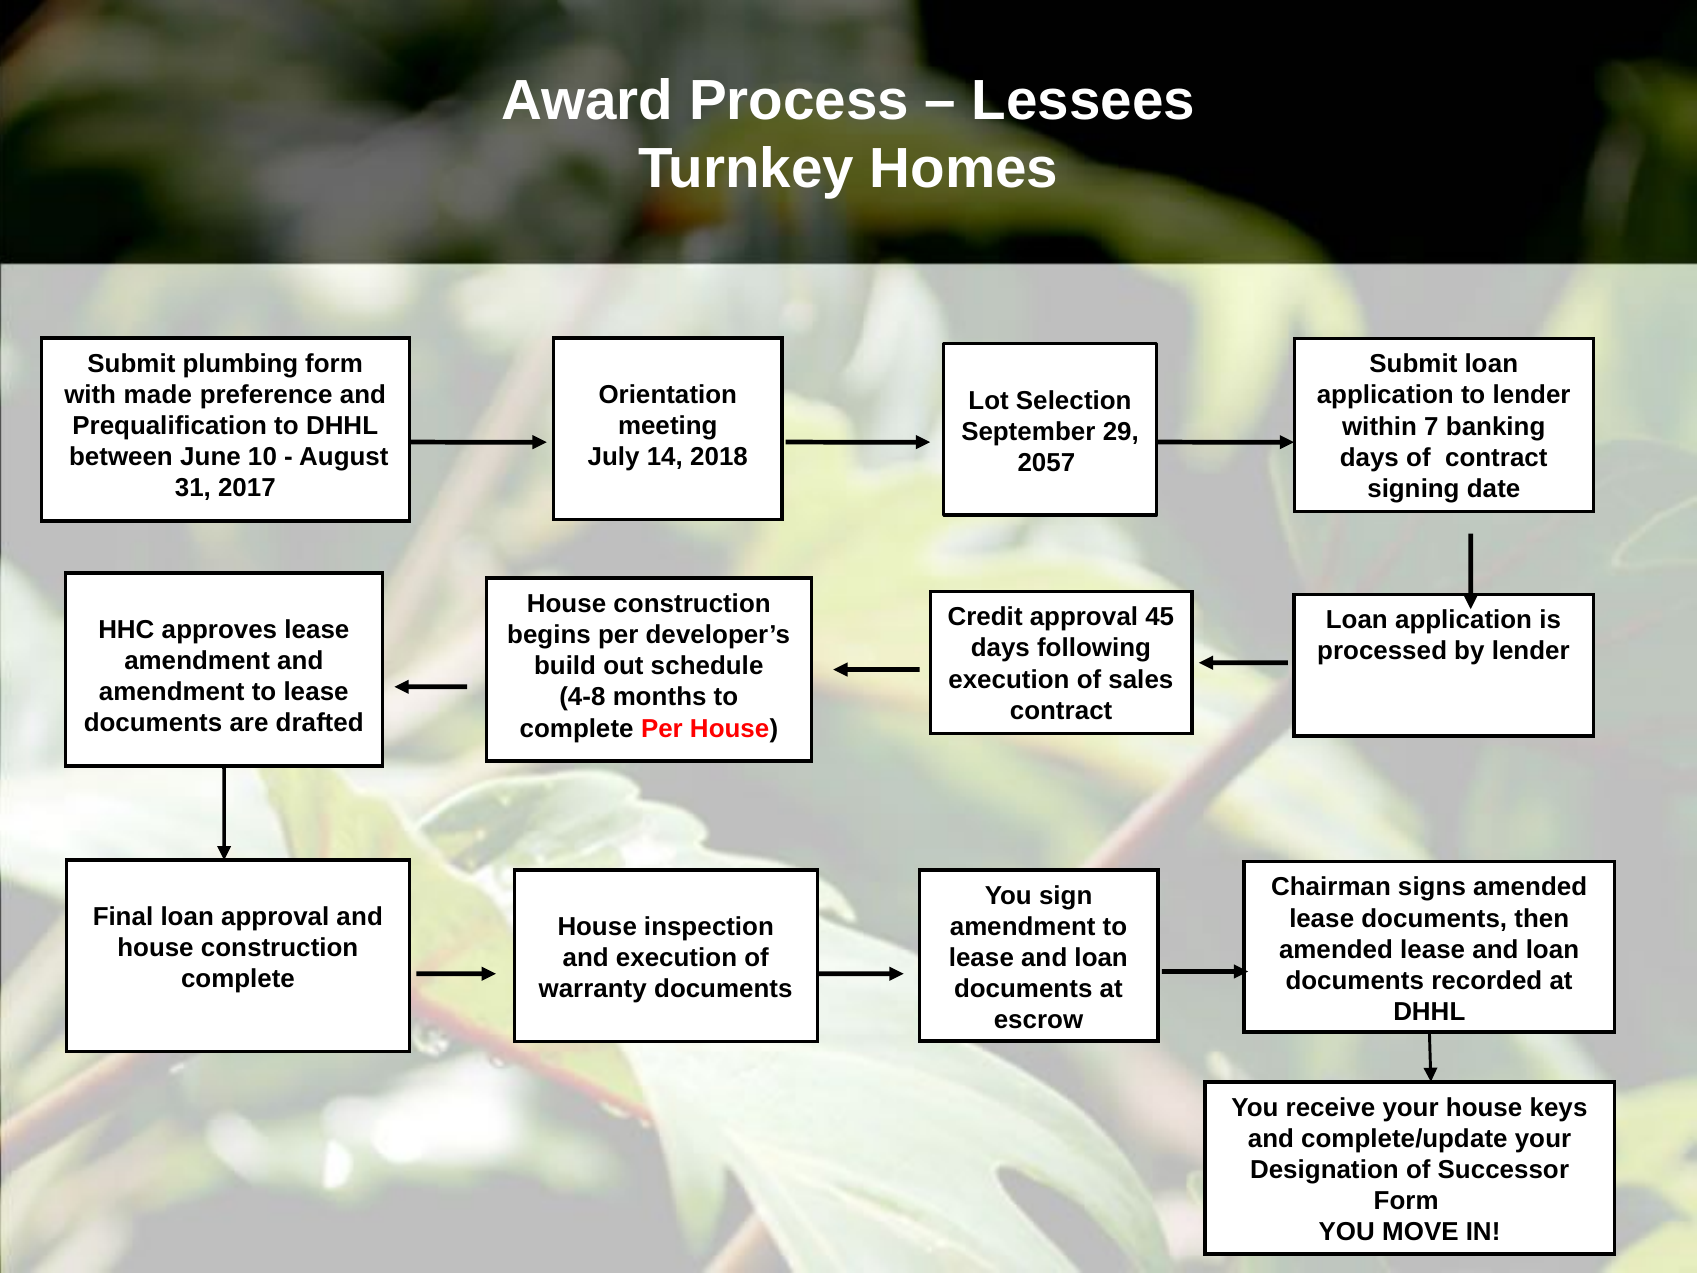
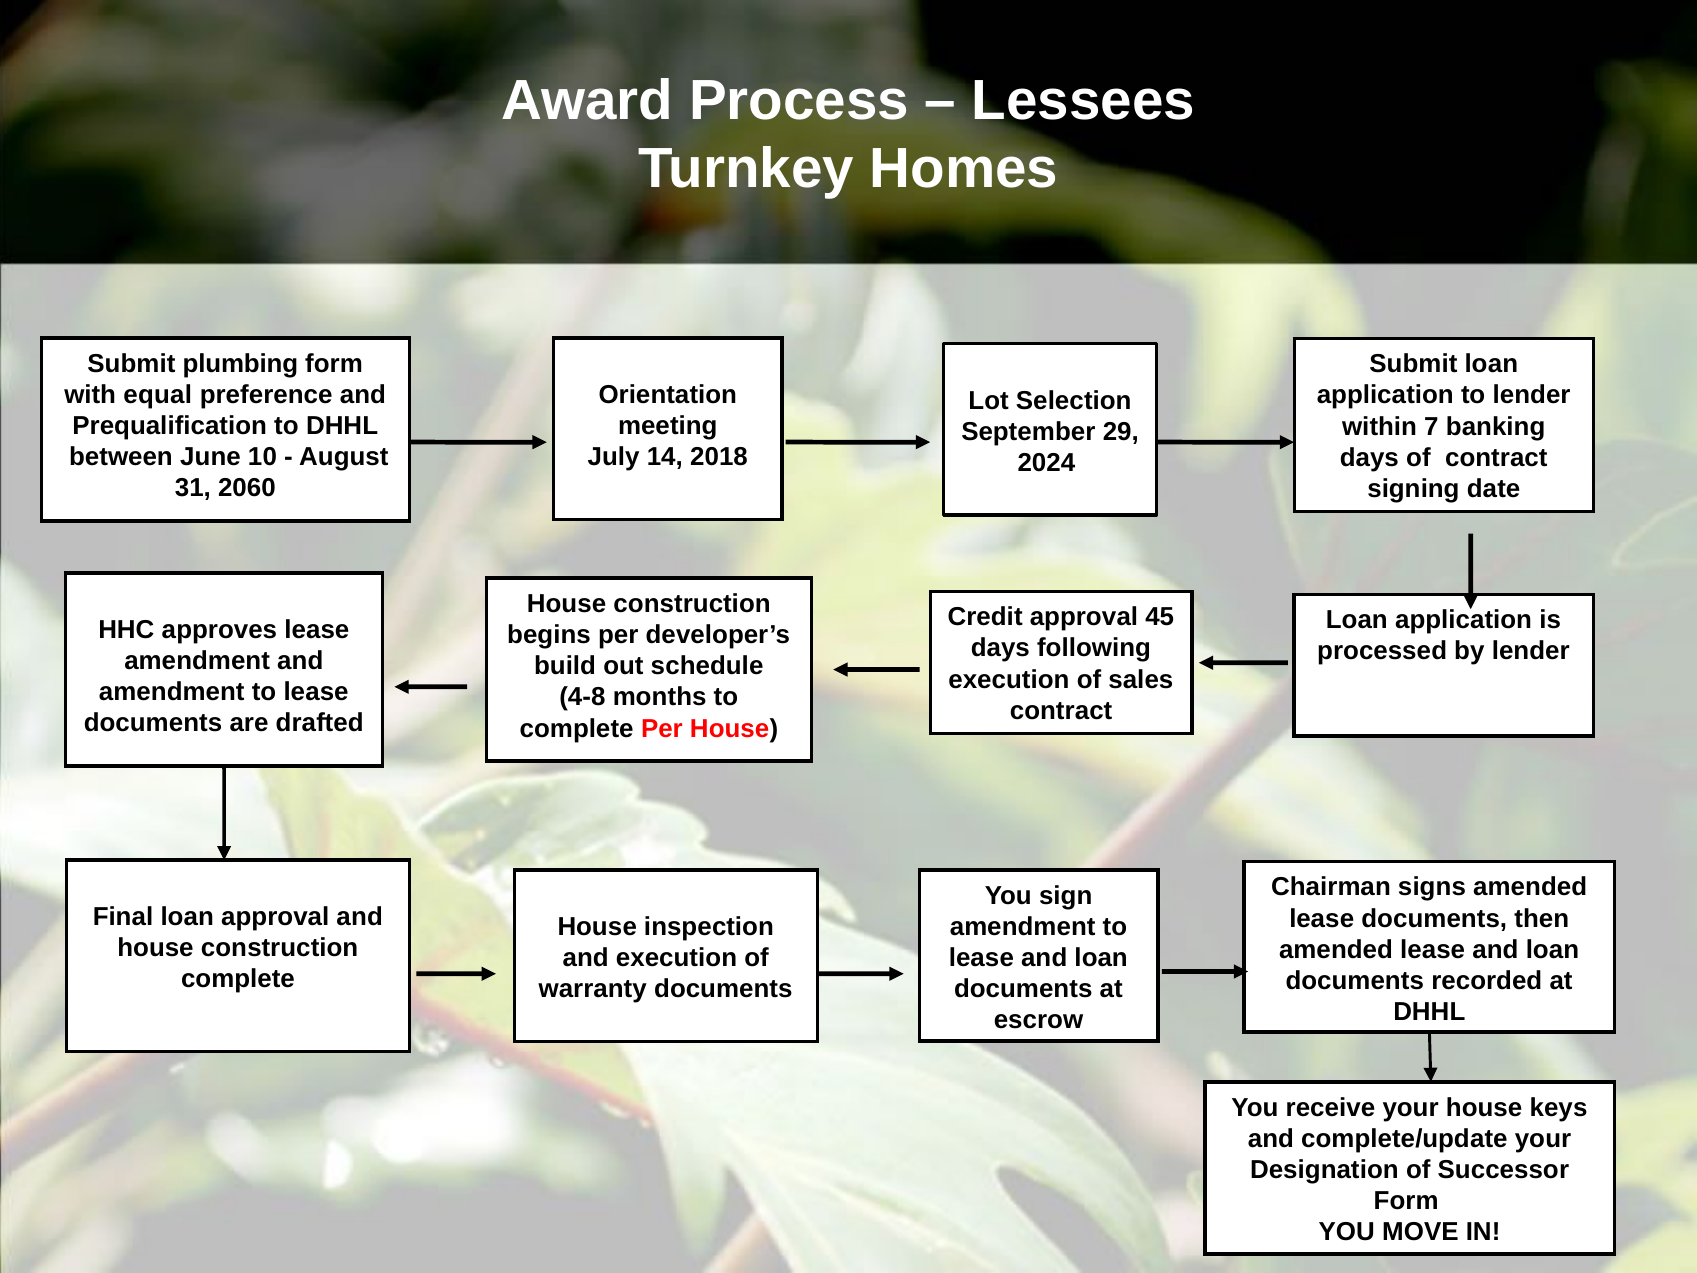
made: made -> equal (158, 395)
2057: 2057 -> 2024 (1046, 463)
2017: 2017 -> 2060 (247, 488)
